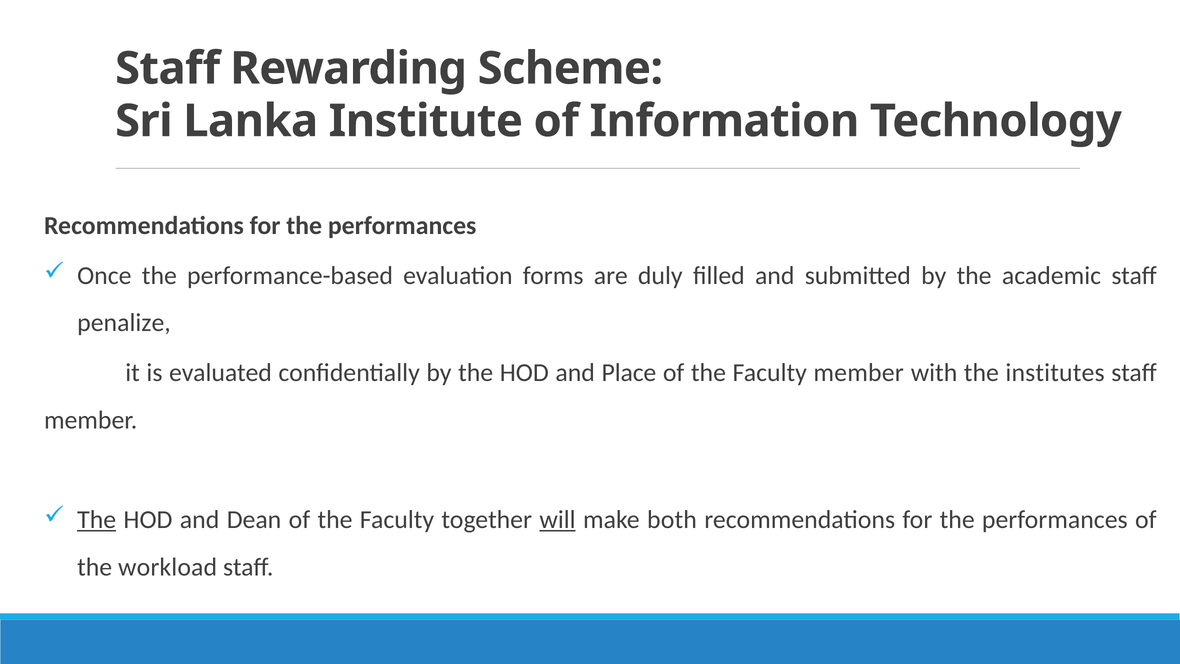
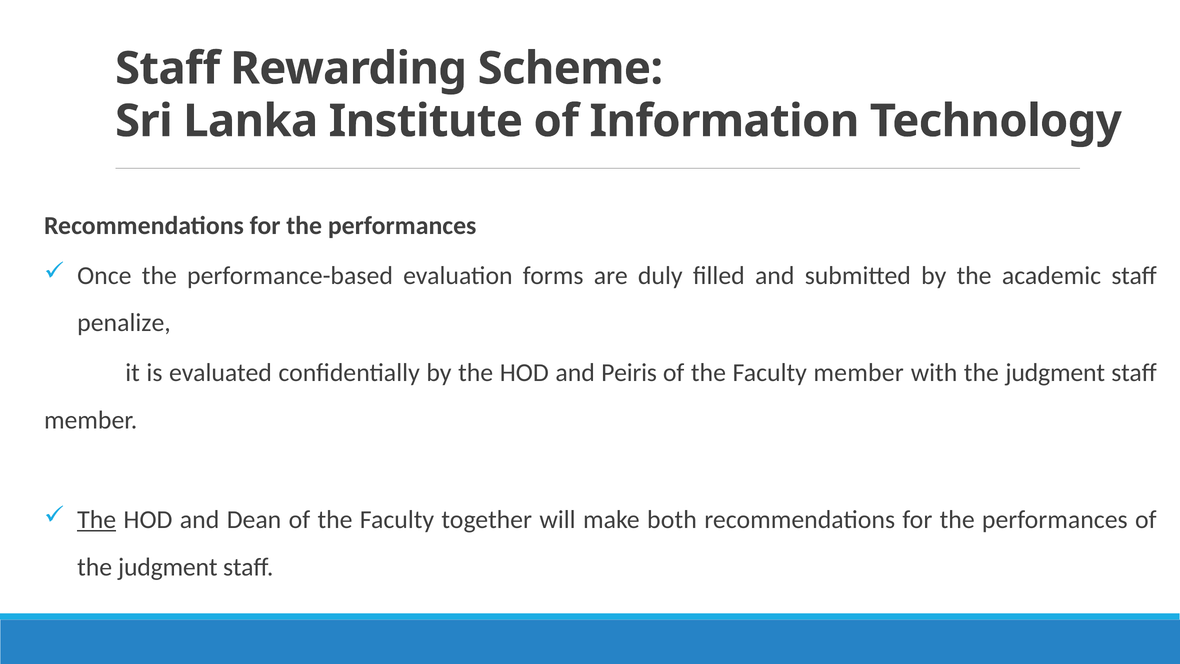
Place: Place -> Peiris (629, 373)
with the institutes: institutes -> judgment (1055, 373)
will underline: present -> none (558, 520)
workload: workload -> judgment (168, 567)
